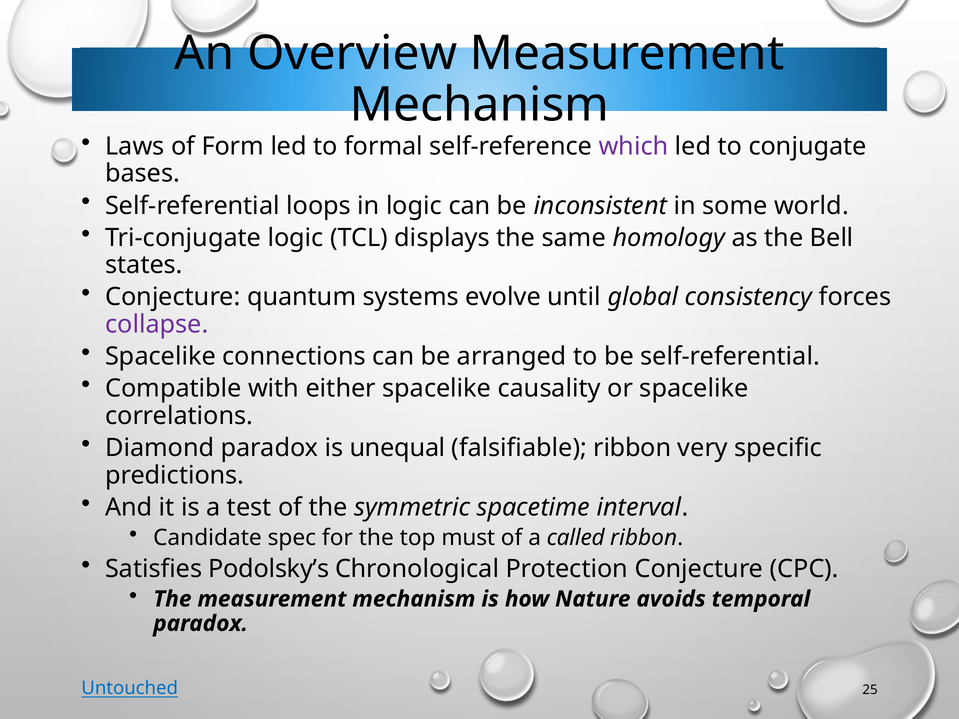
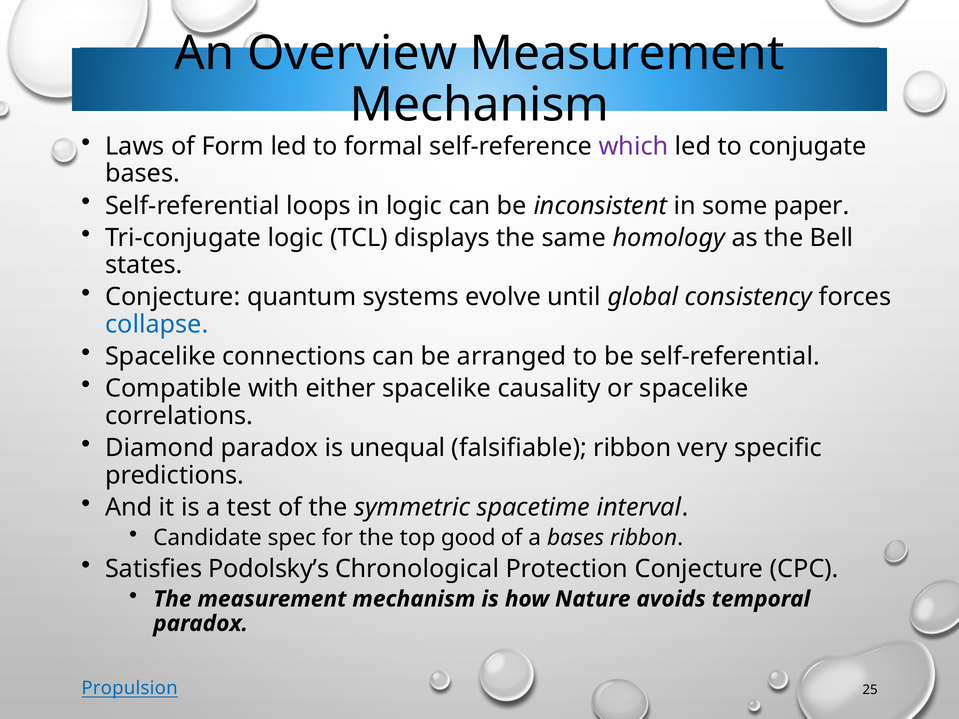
world: world -> paper (812, 206)
collapse colour: purple -> blue (157, 325)
must: must -> good (468, 538)
a called: called -> bases (576, 538)
Untouched: Untouched -> Propulsion (130, 689)
